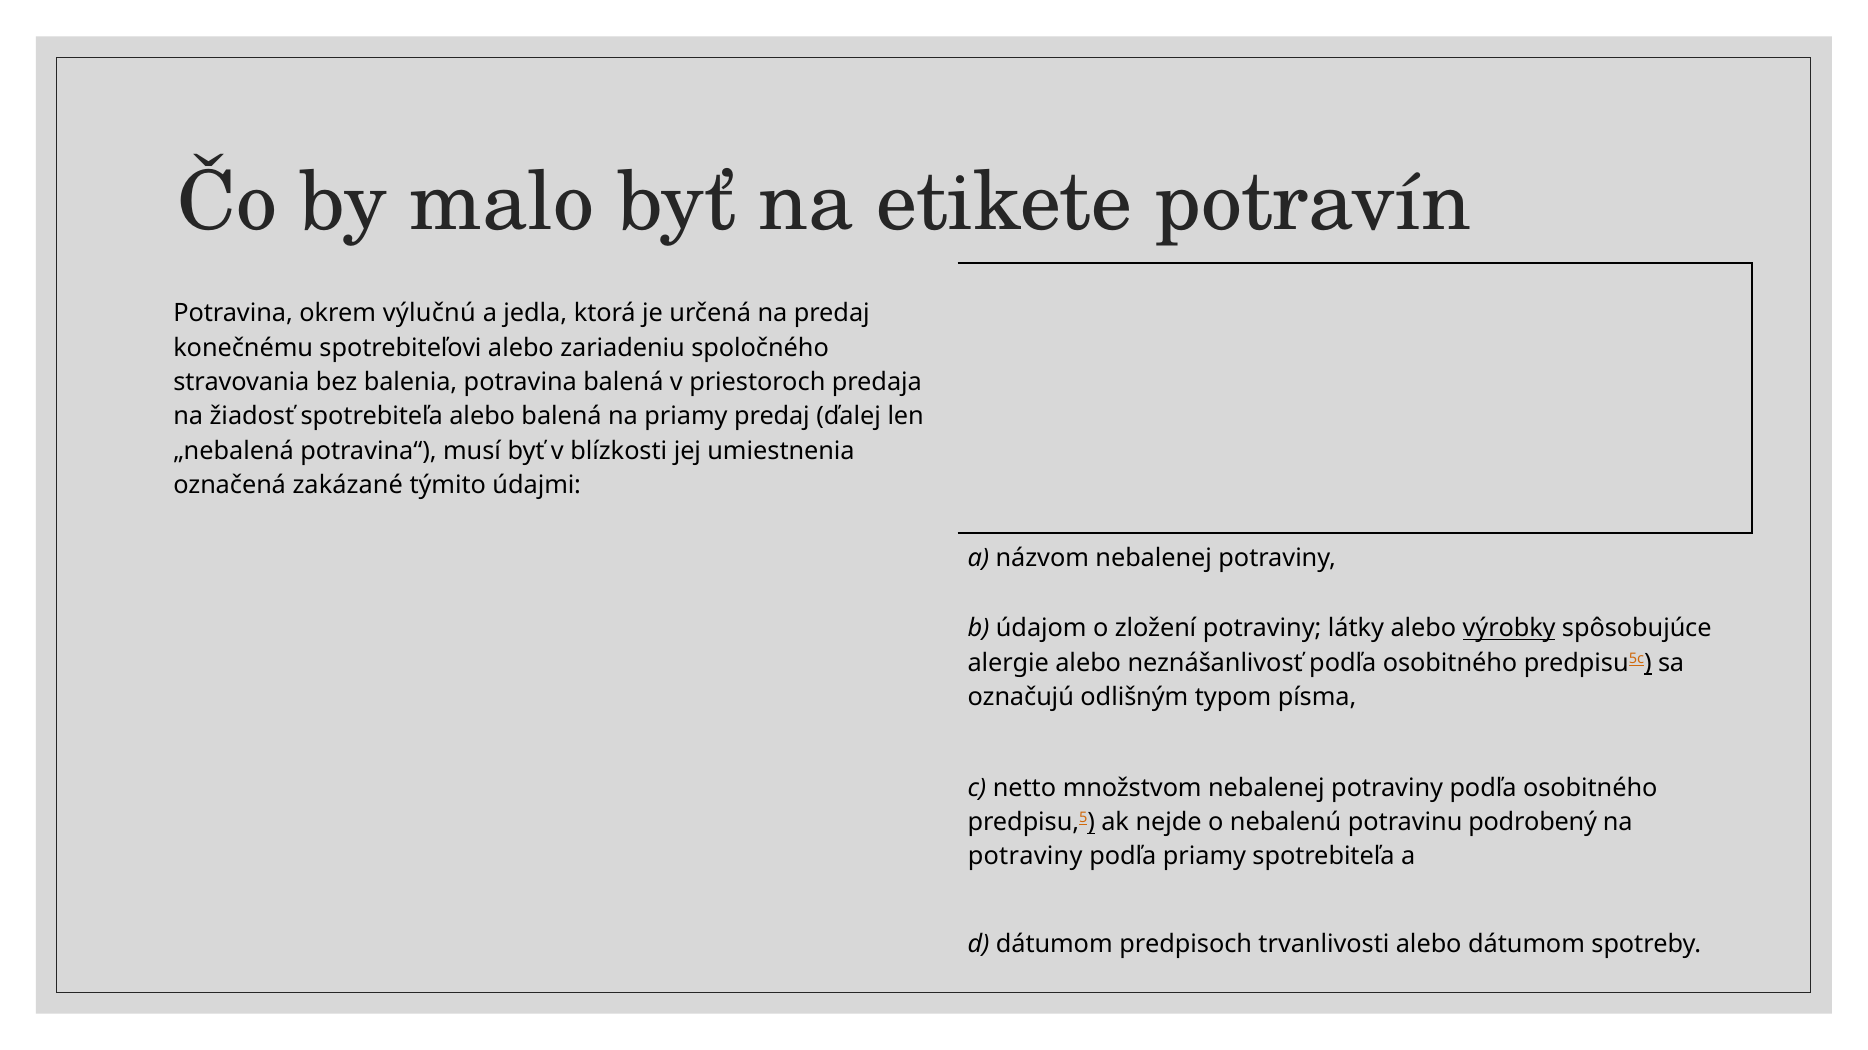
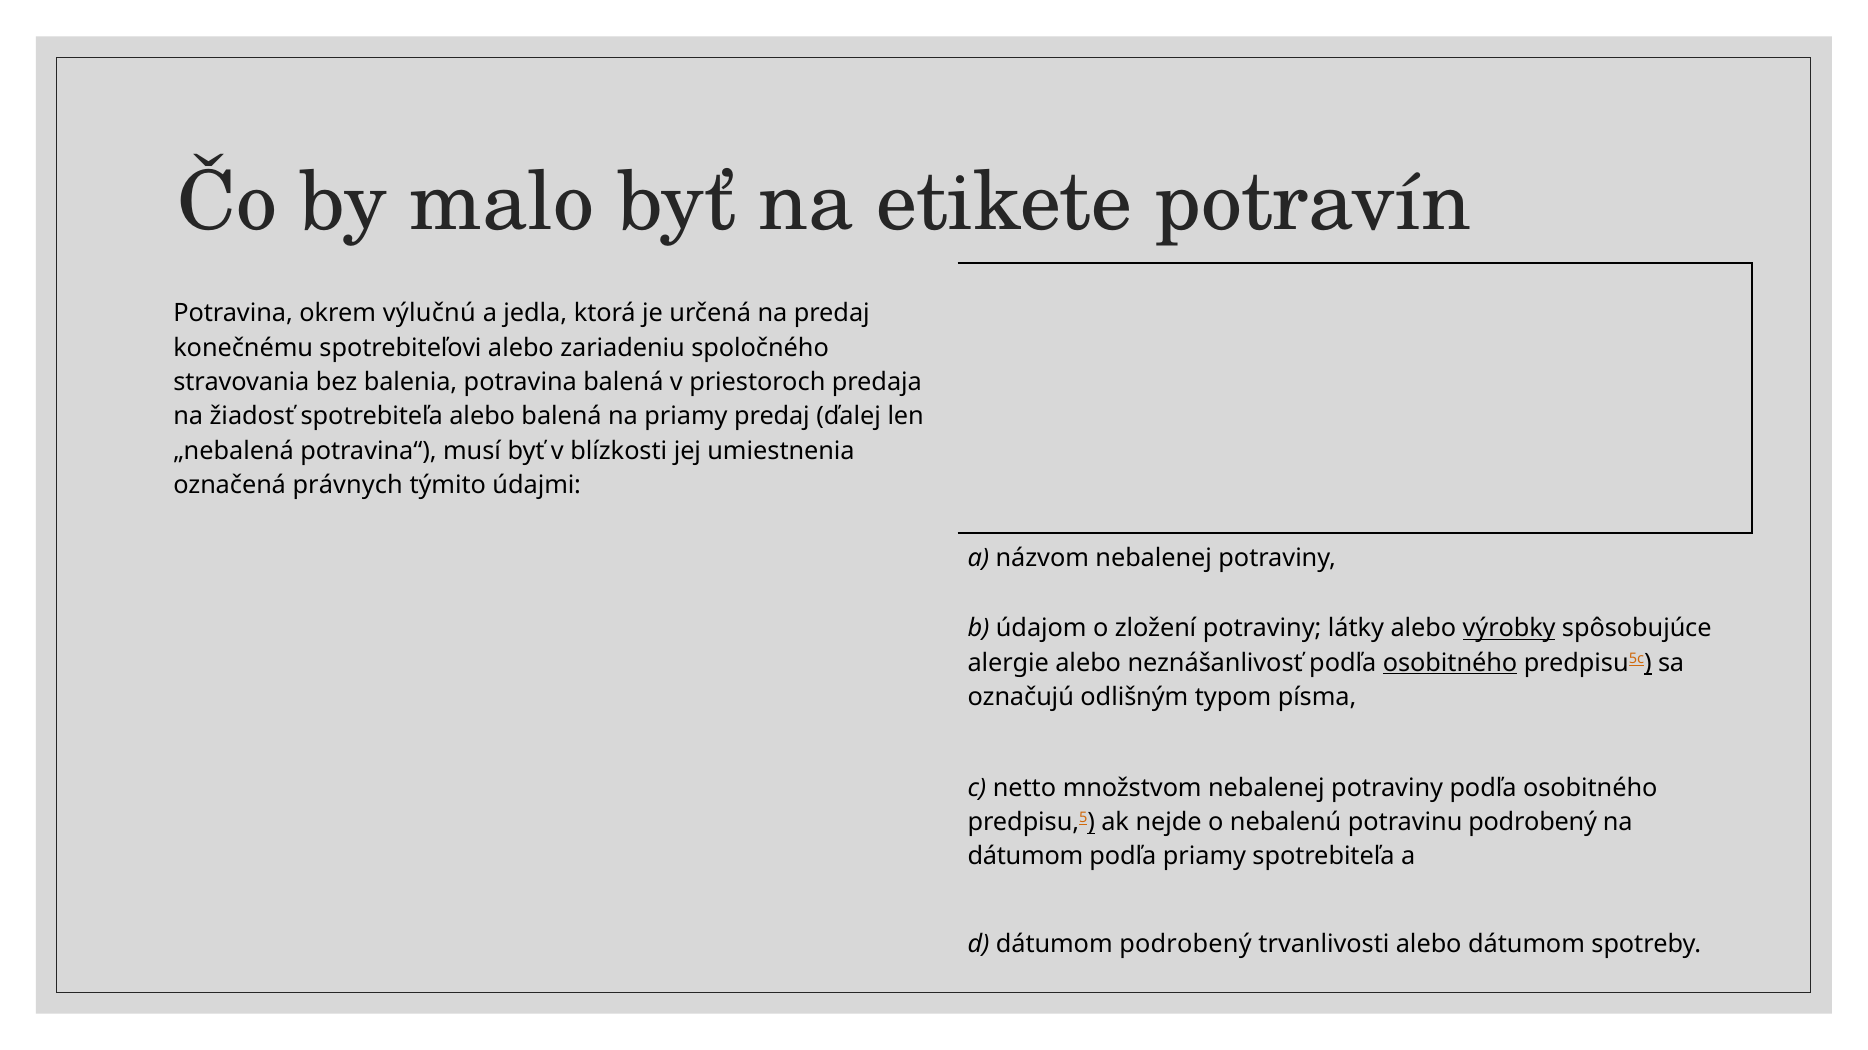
zakázané: zakázané -> právnych (348, 485)
osobitného underline: none -> present (1450, 663)
potraviny: potraviny -> dátumom (1025, 857)
dátumom predpisoch: predpisoch -> podrobený (1186, 945)
